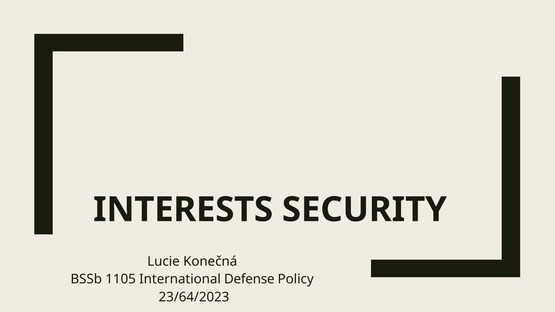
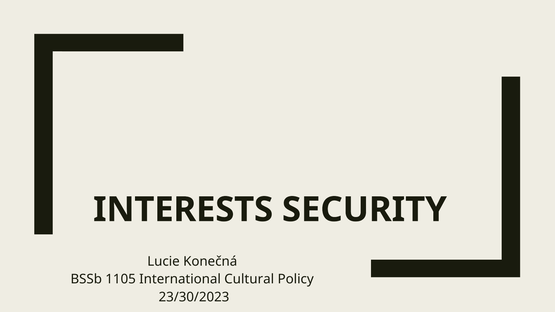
Defense: Defense -> Cultural (249, 279)
23/64/2023: 23/64/2023 -> 23/30/2023 (194, 297)
